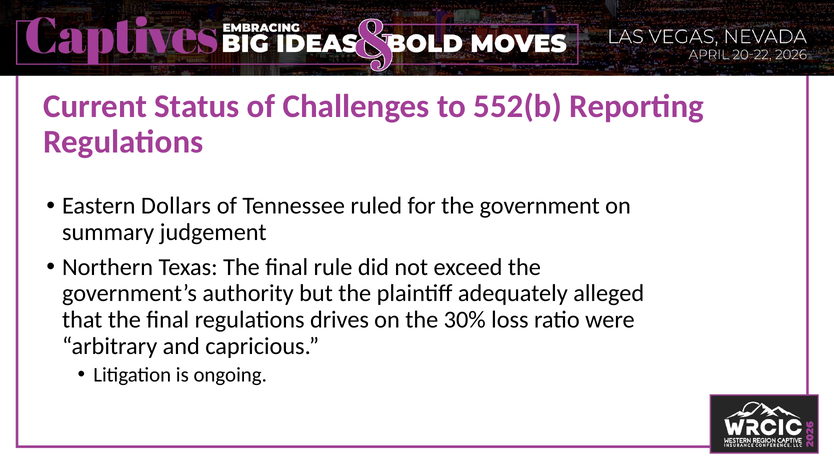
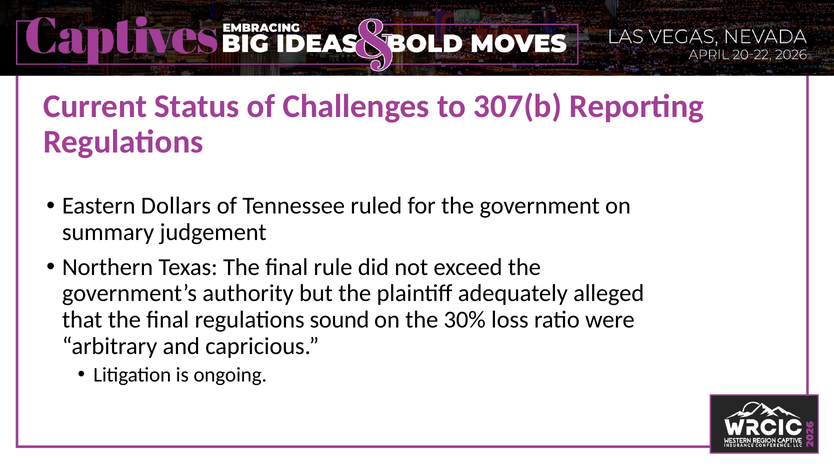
552(b: 552(b -> 307(b (518, 106)
drives: drives -> sound (340, 320)
